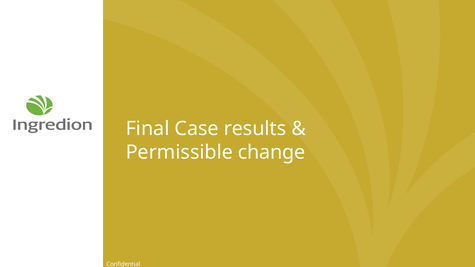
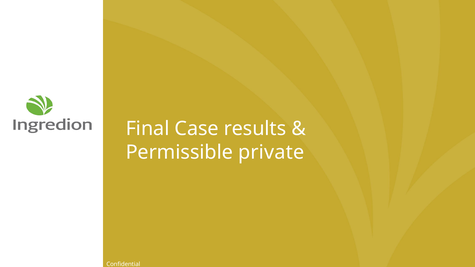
change: change -> private (271, 153)
